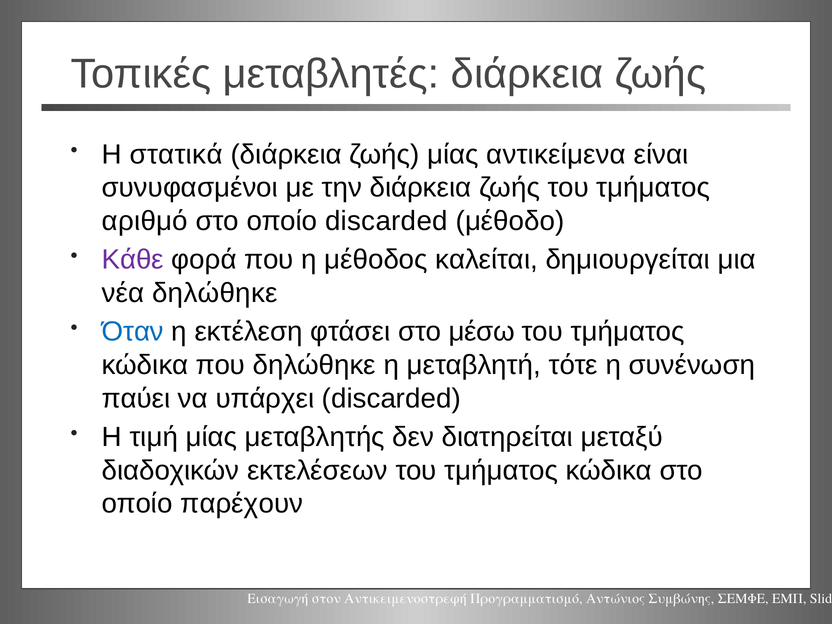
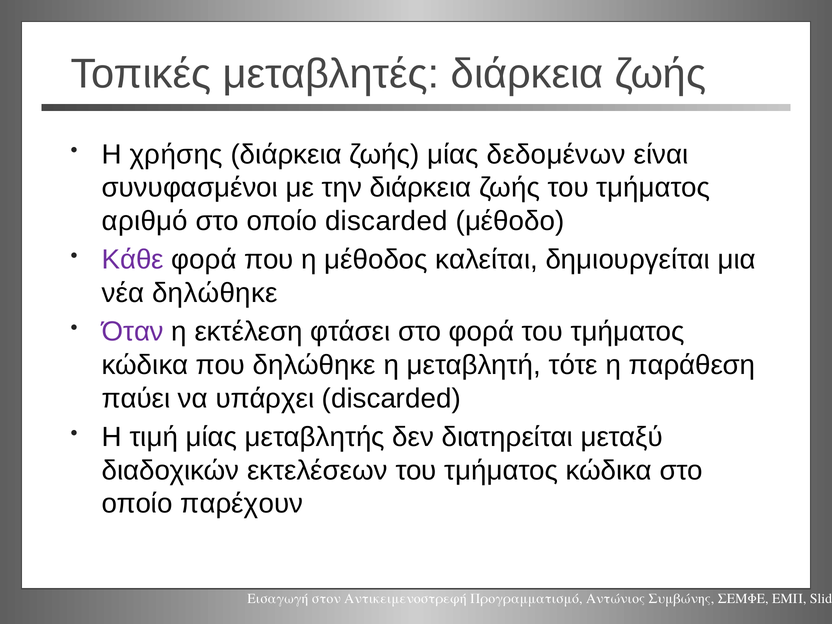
στατικά: στατικά -> χρήσης (176, 154)
αντικείμενα: αντικείμενα -> δεδομένων (556, 154)
Όταν colour: blue -> purple (133, 332)
στο μέσω: μέσω -> φορά (481, 332)
συνένωση: συνένωση -> παράθεση (692, 365)
